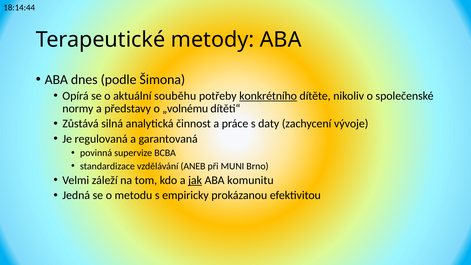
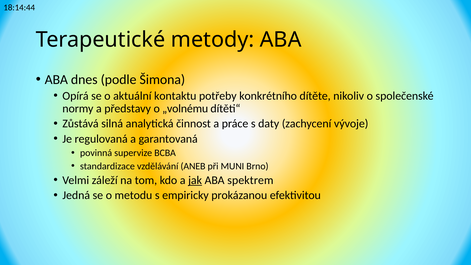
souběhu: souběhu -> kontaktu (175, 96)
konkrétního underline: present -> none (268, 96)
komunitu: komunitu -> spektrem (250, 180)
